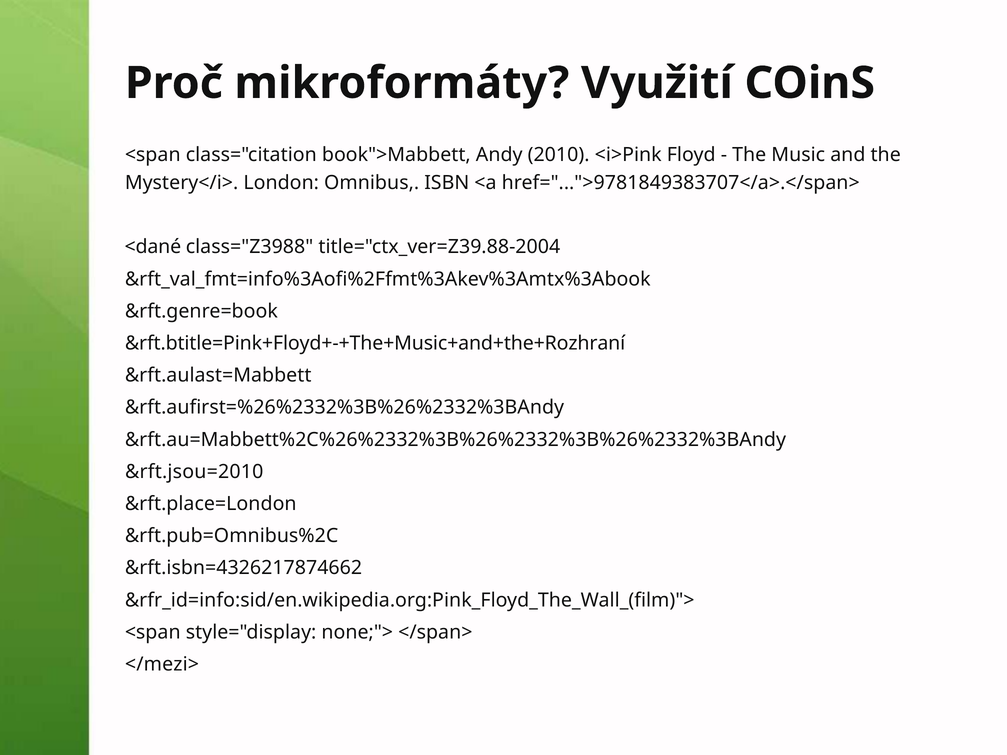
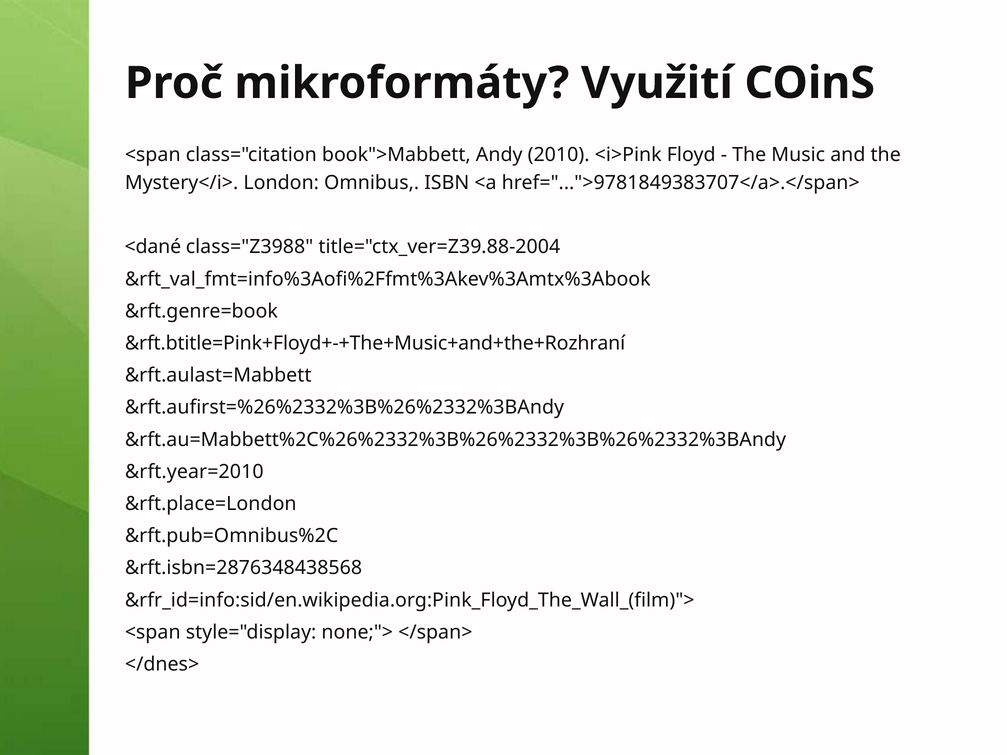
&rft.jsou=2010: &rft.jsou=2010 -> &rft.year=2010 (194, 472)
&rft.isbn=4326217874662: &rft.isbn=4326217874662 -> &rft.isbn=2876348438568 (244, 568)
</mezi>: </mezi> -> </dnes> (162, 665)
